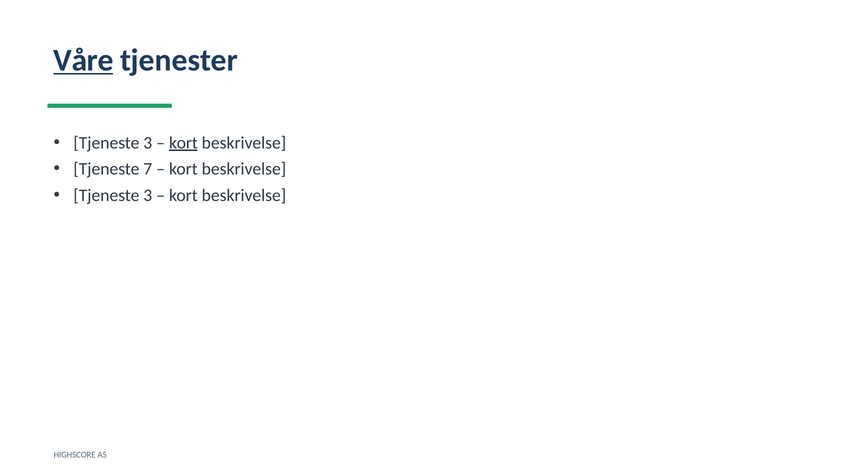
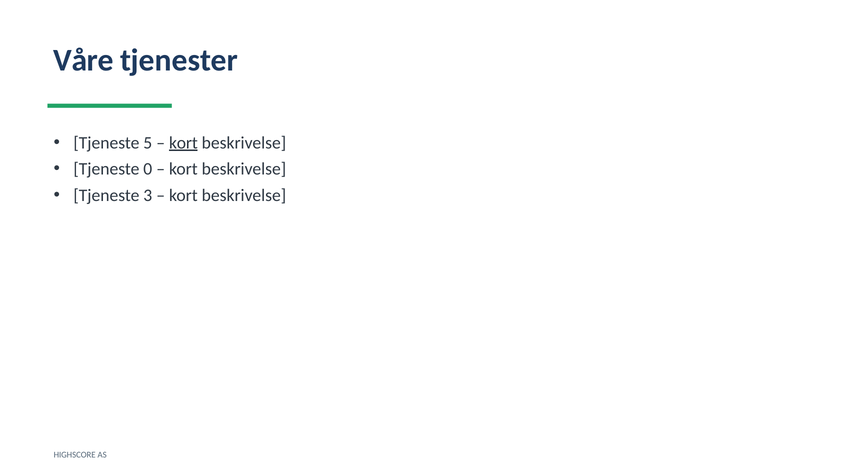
Våre underline: present -> none (83, 60)
3: 3 -> 5 (148, 143)
7: 7 -> 0 (148, 169)
